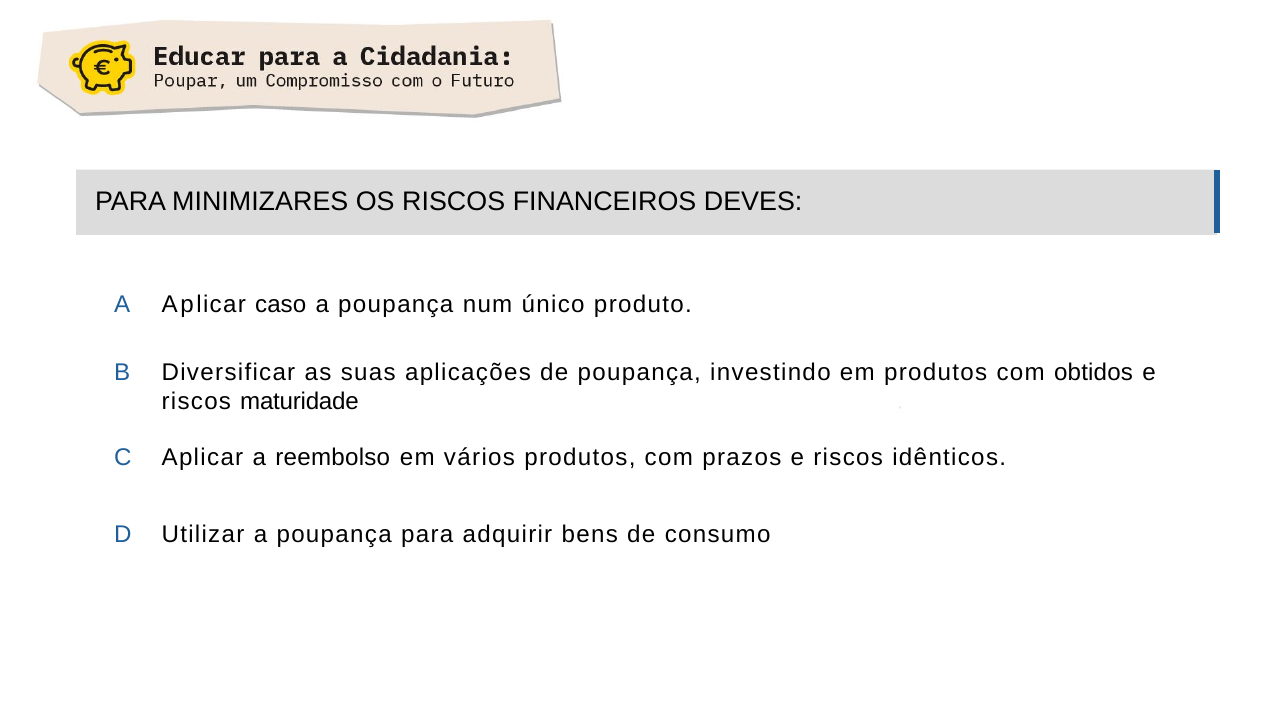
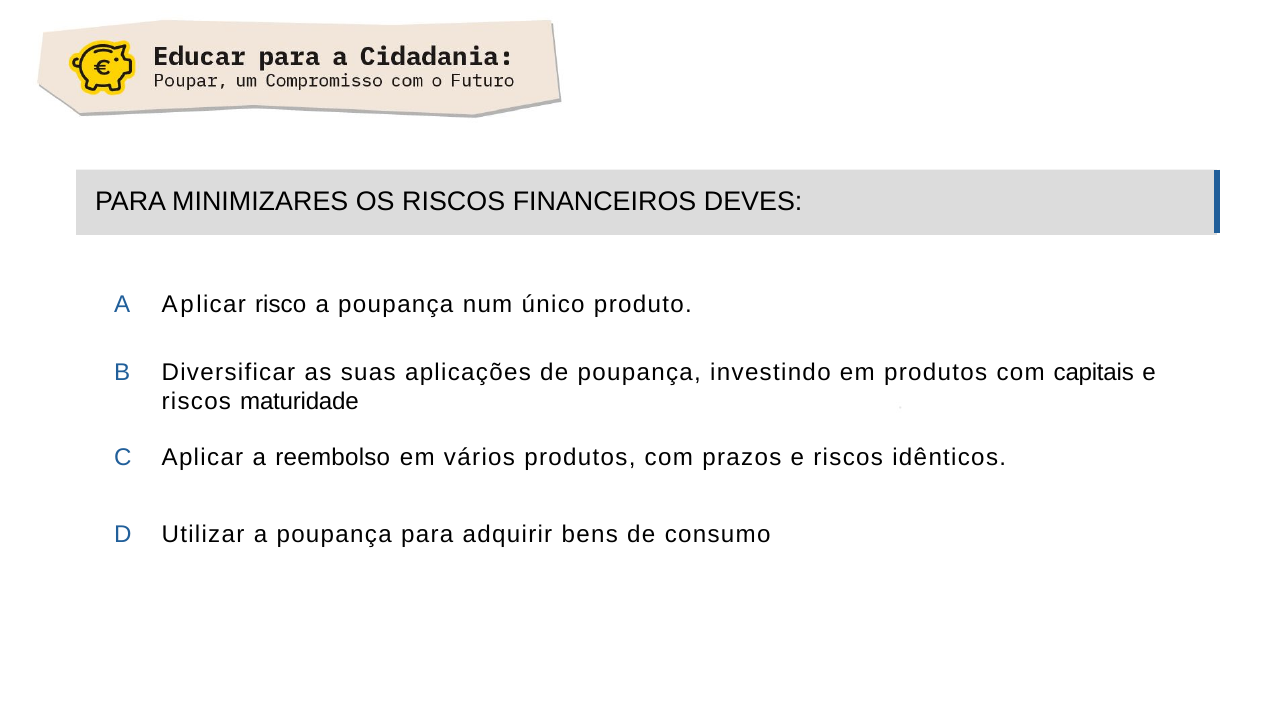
caso: caso -> risco (281, 305)
obtidos: obtidos -> capitais (1094, 373)
